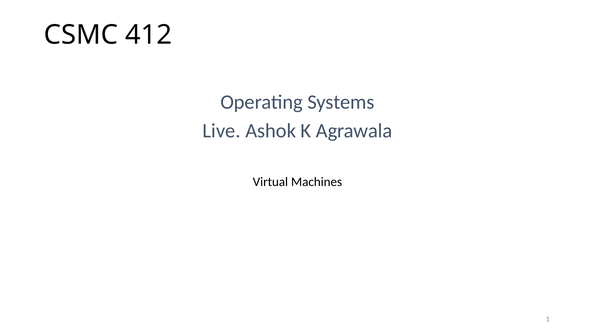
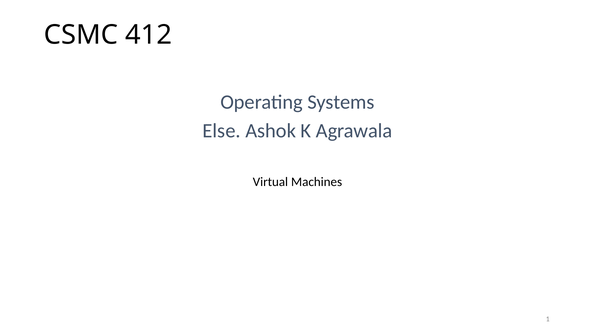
Live: Live -> Else (222, 131)
